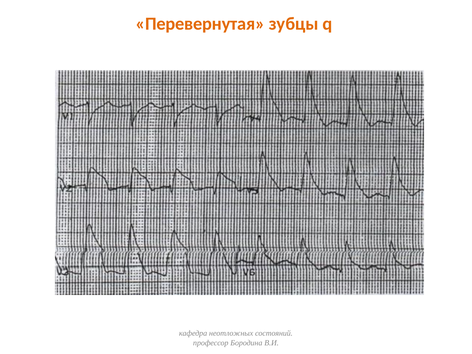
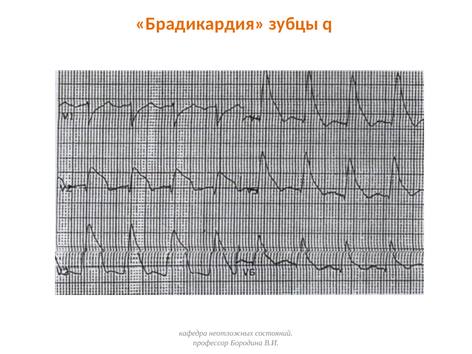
Перевернутая: Перевернутая -> Брадикардия (200, 24)
